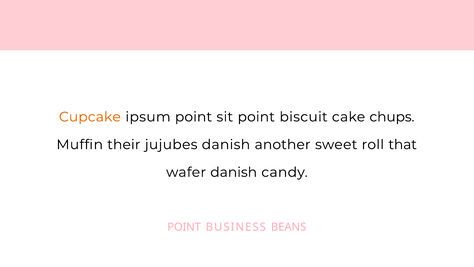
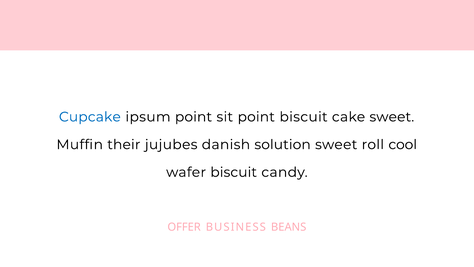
Cupcake colour: orange -> blue (90, 117)
cake chups: chups -> sweet (392, 117)
another: another -> solution (283, 144)
that: that -> cool (403, 144)
wafer danish: danish -> biscuit (234, 172)
POINT: POINT -> OFFER (184, 227)
